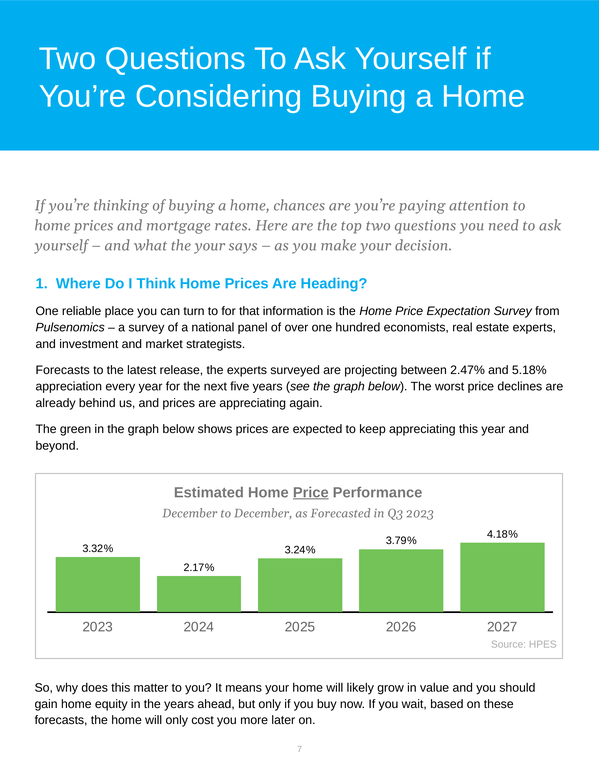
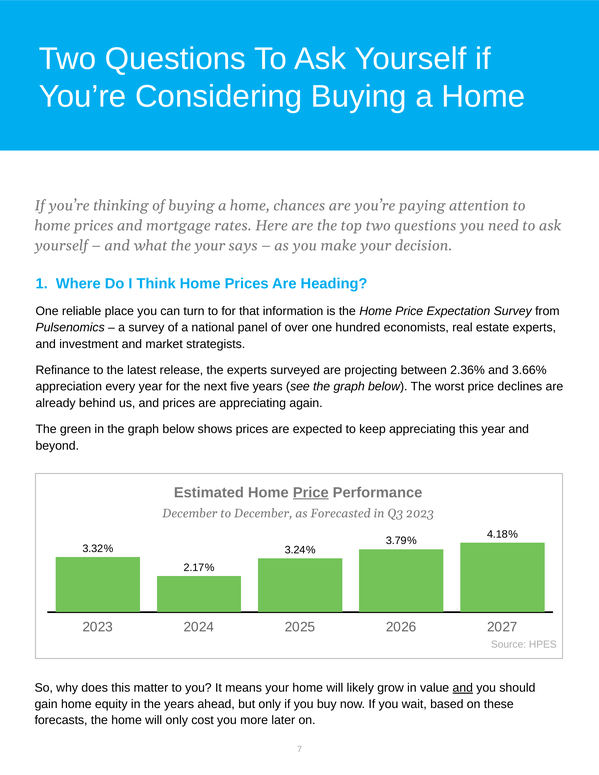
Forecasts: Forecasts -> Refinance (63, 370)
2.47%: 2.47% -> 2.36% (468, 370)
5.18%: 5.18% -> 3.66% (529, 370)
and underline: none -> present (463, 688)
